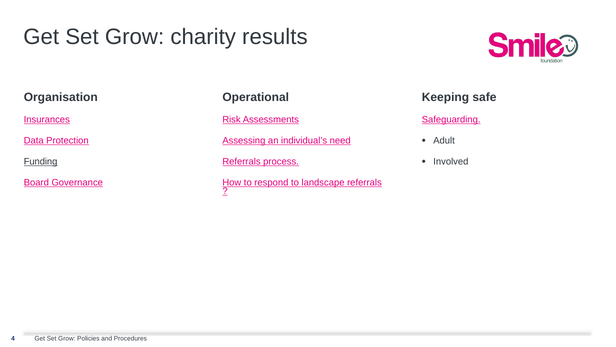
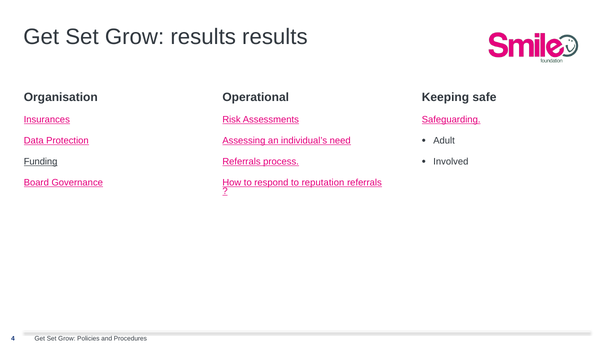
Grow charity: charity -> results (203, 37)
landscape: landscape -> reputation (323, 182)
